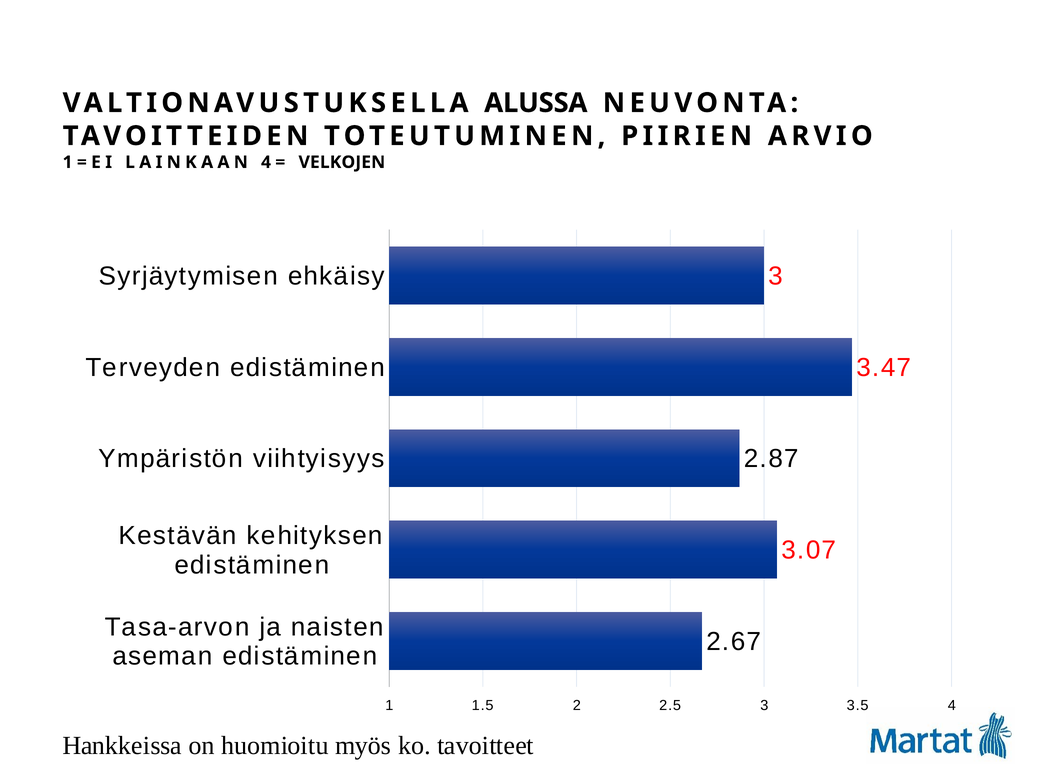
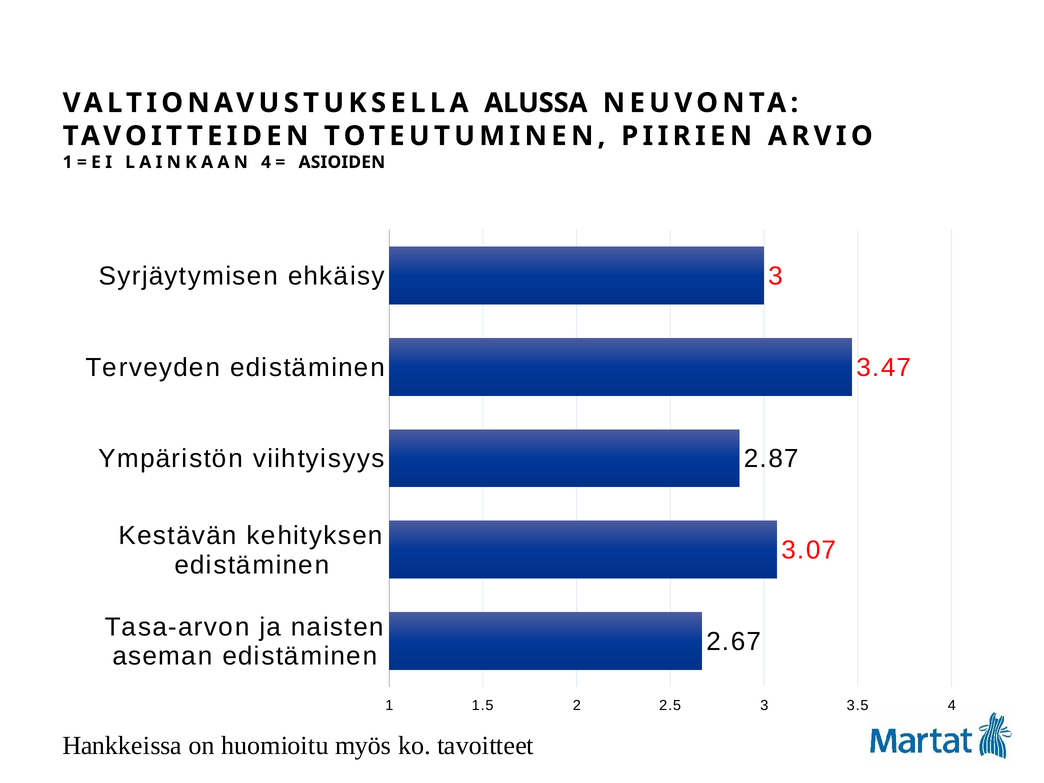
VELKOJEN: VELKOJEN -> ASIOIDEN (342, 162)
